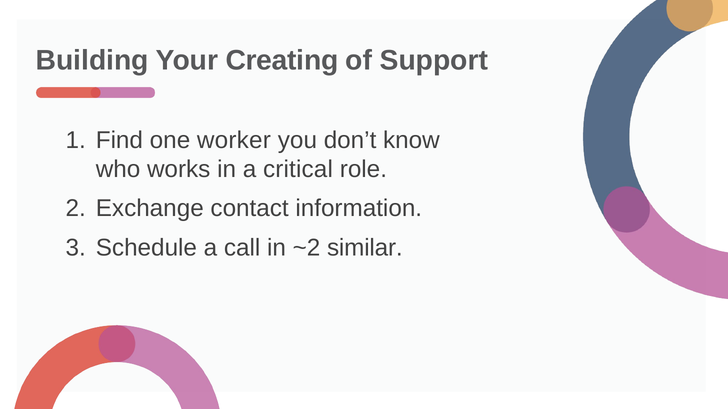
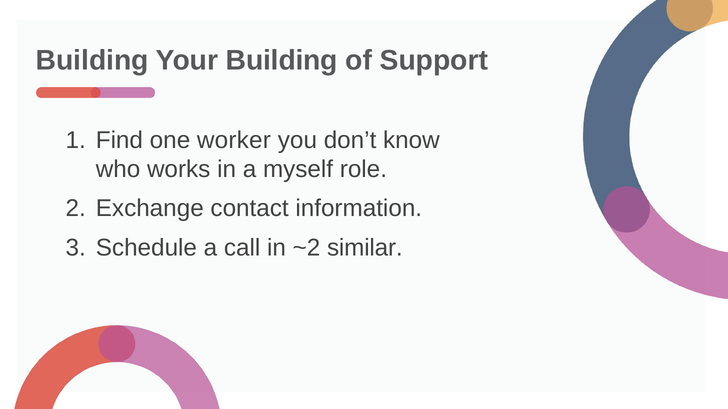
Your Creating: Creating -> Building (282, 60)
critical: critical -> myself (298, 170)
